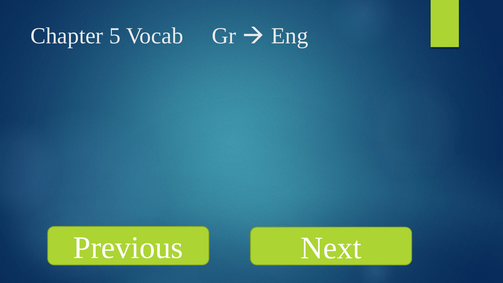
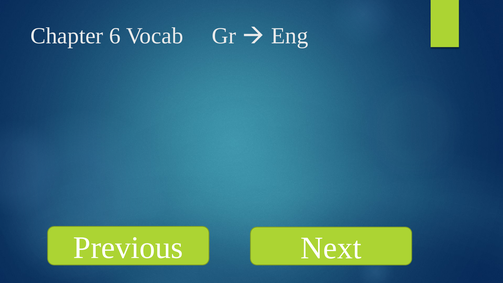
5: 5 -> 6 (115, 36)
